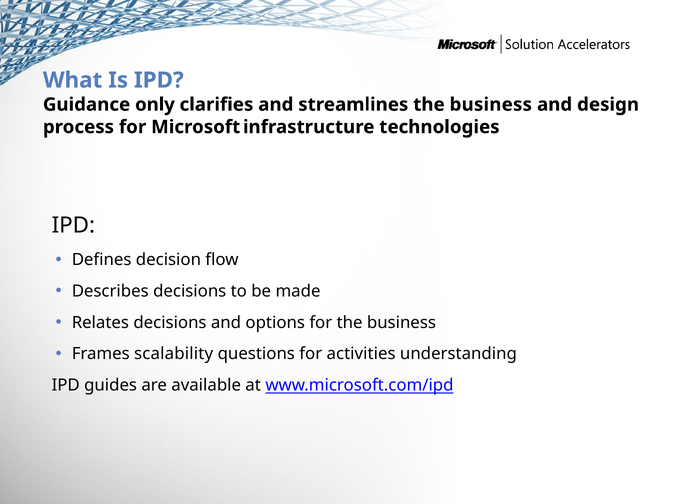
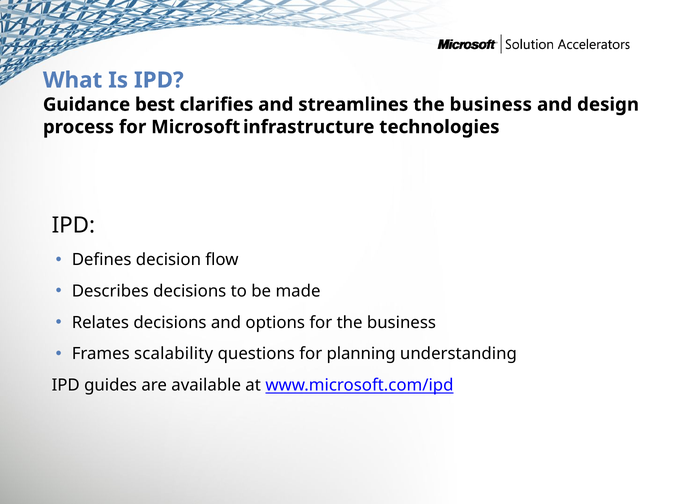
only: only -> best (155, 105)
activities: activities -> planning (361, 354)
